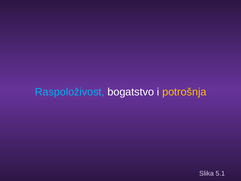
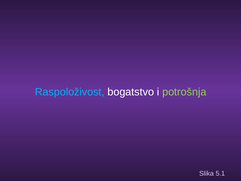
potrošnja colour: yellow -> light green (184, 92)
